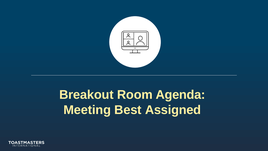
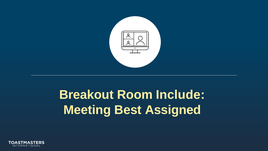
Agenda: Agenda -> Include (180, 95)
